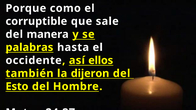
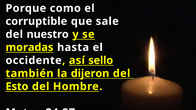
manera: manera -> nuestro (48, 34)
palabras: palabras -> moradas (29, 47)
ellos: ellos -> sello (101, 61)
